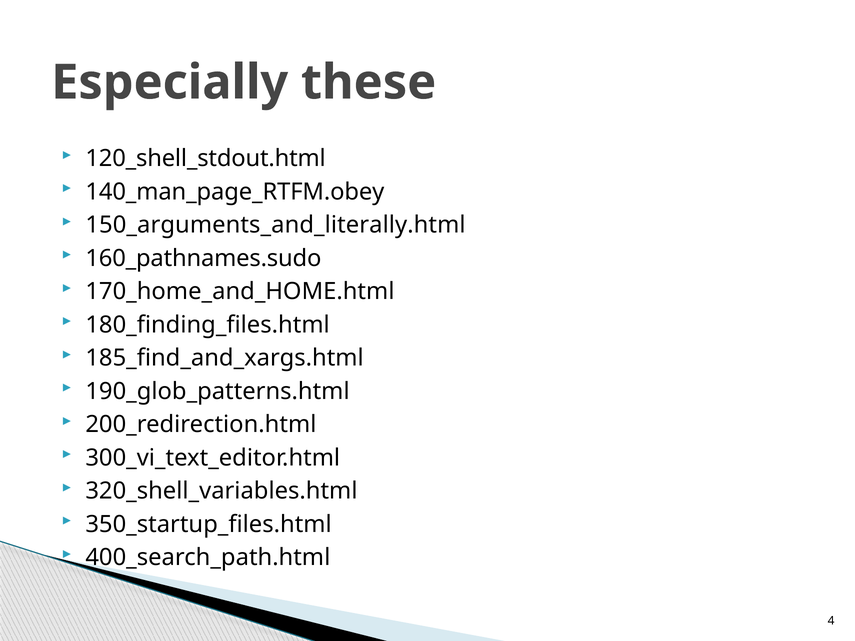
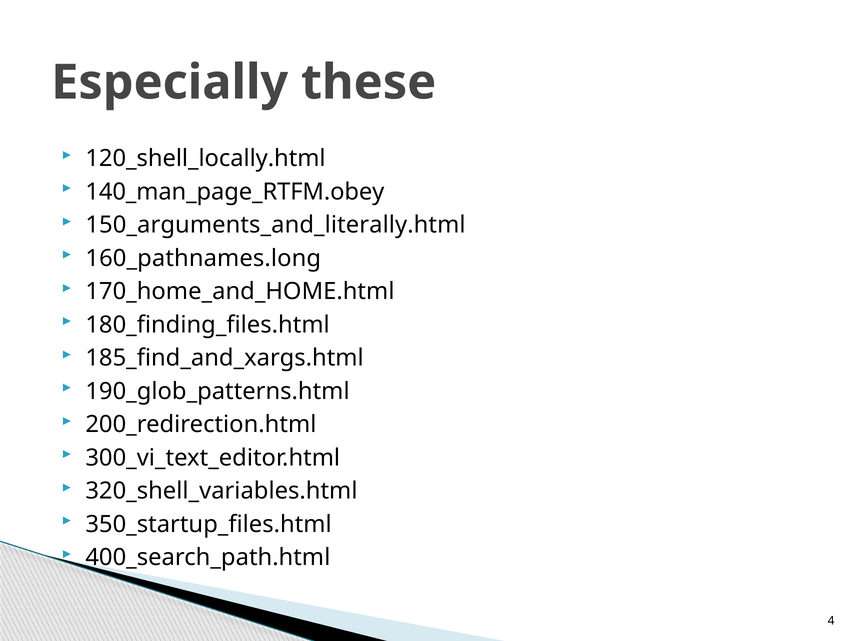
120_shell_stdout.html: 120_shell_stdout.html -> 120_shell_locally.html (206, 159)
160_pathnames.sudo: 160_pathnames.sudo -> 160_pathnames.long (203, 258)
